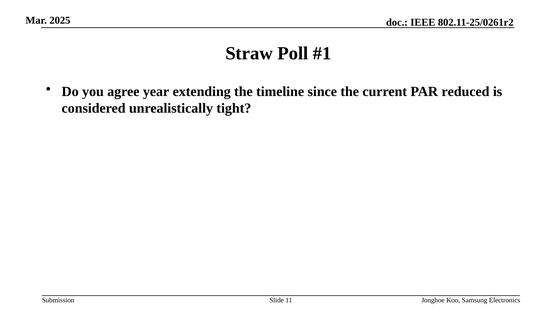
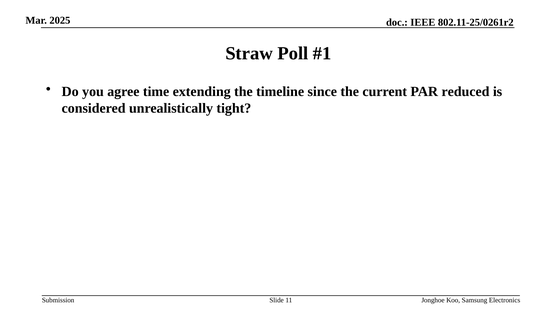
year: year -> time (156, 92)
